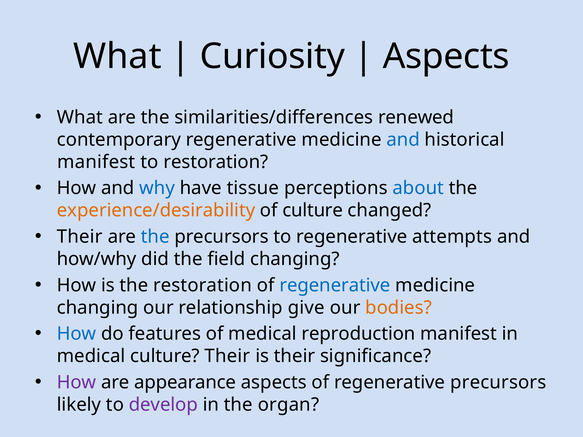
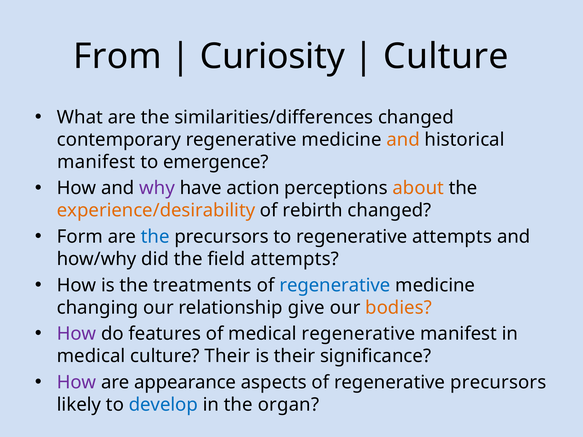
What: What -> From (117, 56)
Aspects: Aspects -> Culture (446, 56)
similarities/differences renewed: renewed -> changed (416, 117)
and colour: blue -> orange (403, 140)
to restoration: restoration -> emergence (216, 162)
why colour: blue -> purple (157, 188)
tissue: tissue -> action (253, 188)
about colour: blue -> orange (418, 188)
of culture: culture -> rebirth (313, 211)
Their: Their -> Form (80, 237)
field changing: changing -> attempts (295, 259)
the restoration: restoration -> treatments (202, 285)
How colour: blue -> purple (77, 334)
medical reproduction: reproduction -> regenerative (358, 334)
develop colour: purple -> blue (163, 405)
